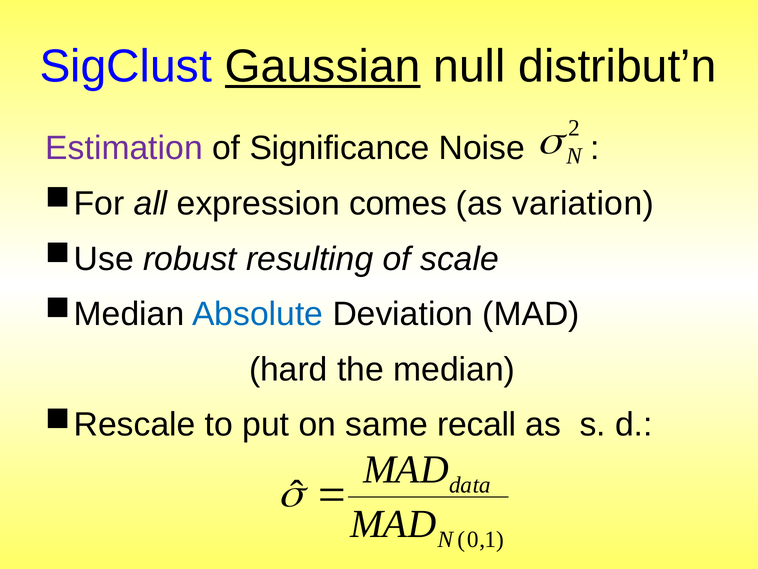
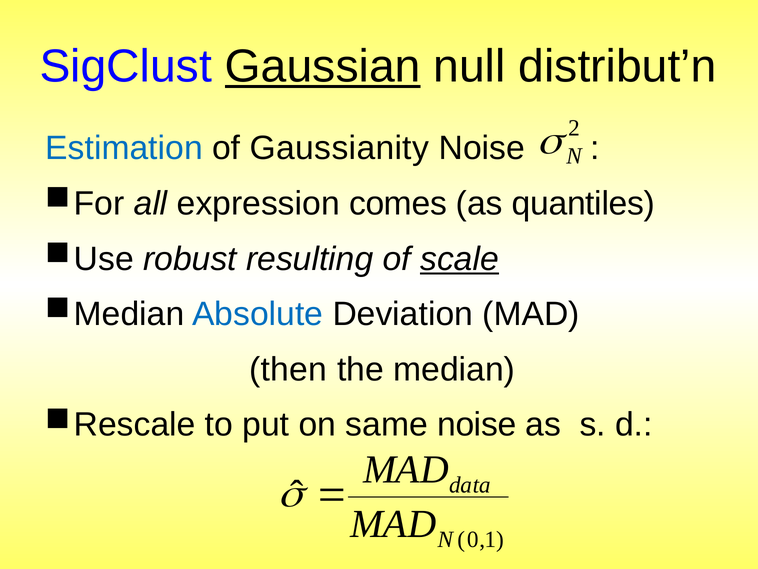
Estimation colour: purple -> blue (124, 148)
Significance: Significance -> Gaussianity (339, 148)
variation: variation -> quantiles (583, 203)
scale underline: none -> present (460, 259)
hard: hard -> then (288, 369)
same recall: recall -> noise (477, 424)
